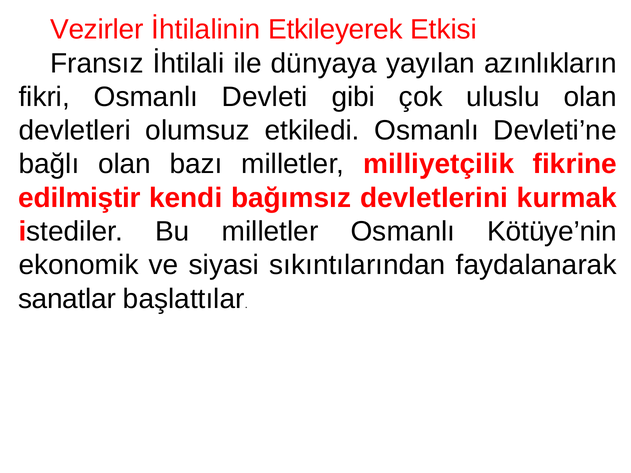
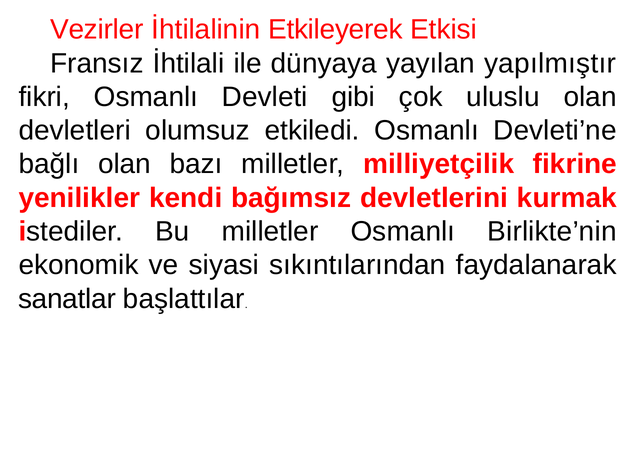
azınlıkların: azınlıkların -> yapılmıştır (550, 63)
edilmiştir: edilmiştir -> yenilikler (79, 198)
Kötüye’nin: Kötüye’nin -> Birlikte’nin (552, 232)
